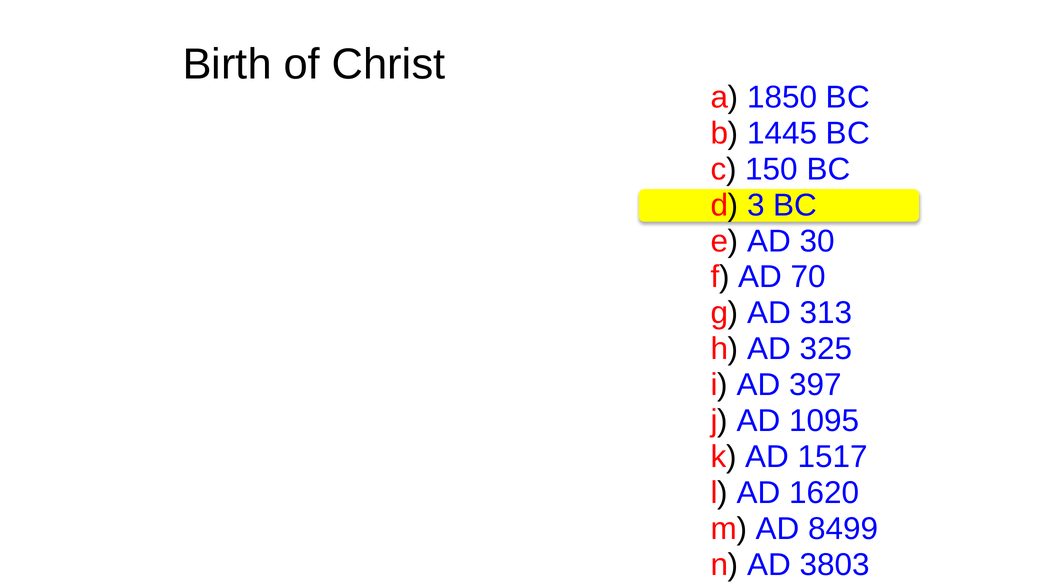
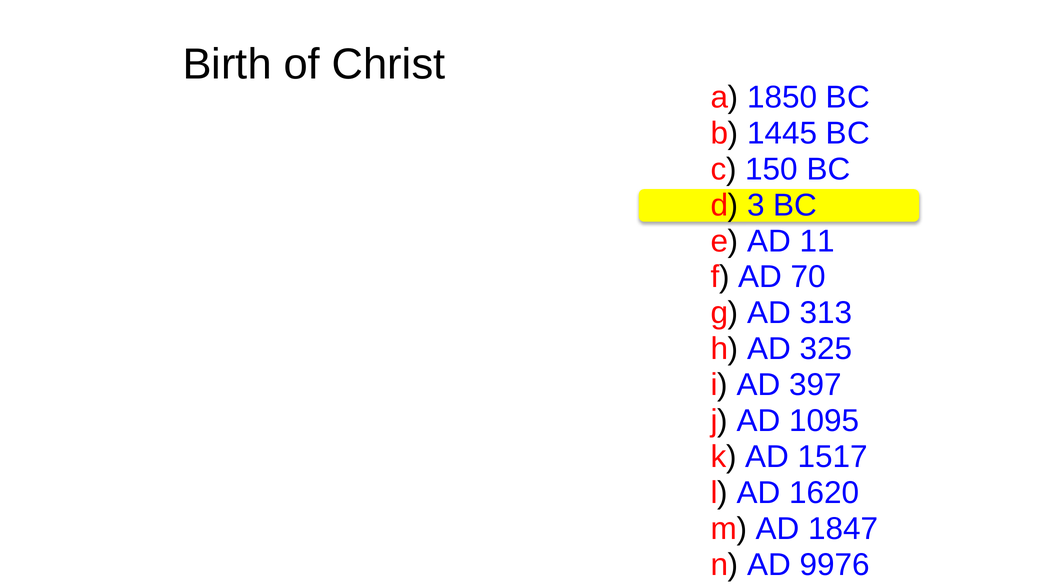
30: 30 -> 11 (817, 241)
8499: 8499 -> 1847 (843, 529)
3803: 3803 -> 9976 (835, 564)
